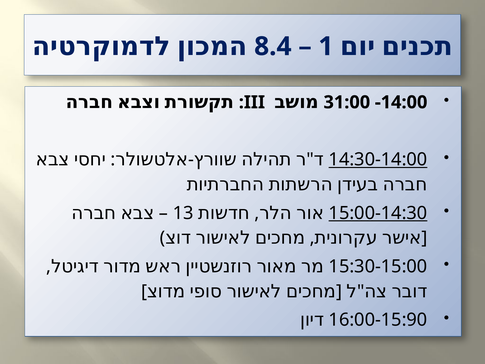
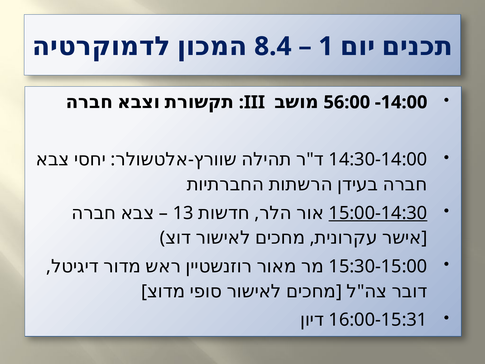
31:00: 31:00 -> 56:00 (347, 102)
14:30-14:00 underline: present -> none (378, 159)
16:00-15:90: 16:00-15:90 -> 16:00-15:31 (378, 320)
